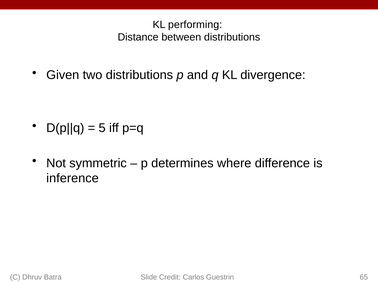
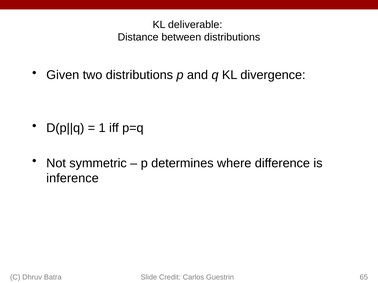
performing: performing -> deliverable (195, 25)
5: 5 -> 1 (102, 128)
